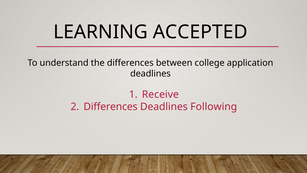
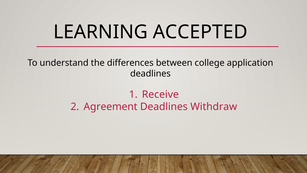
Differences: Differences -> Agreement (110, 107)
Following: Following -> Withdraw (214, 107)
